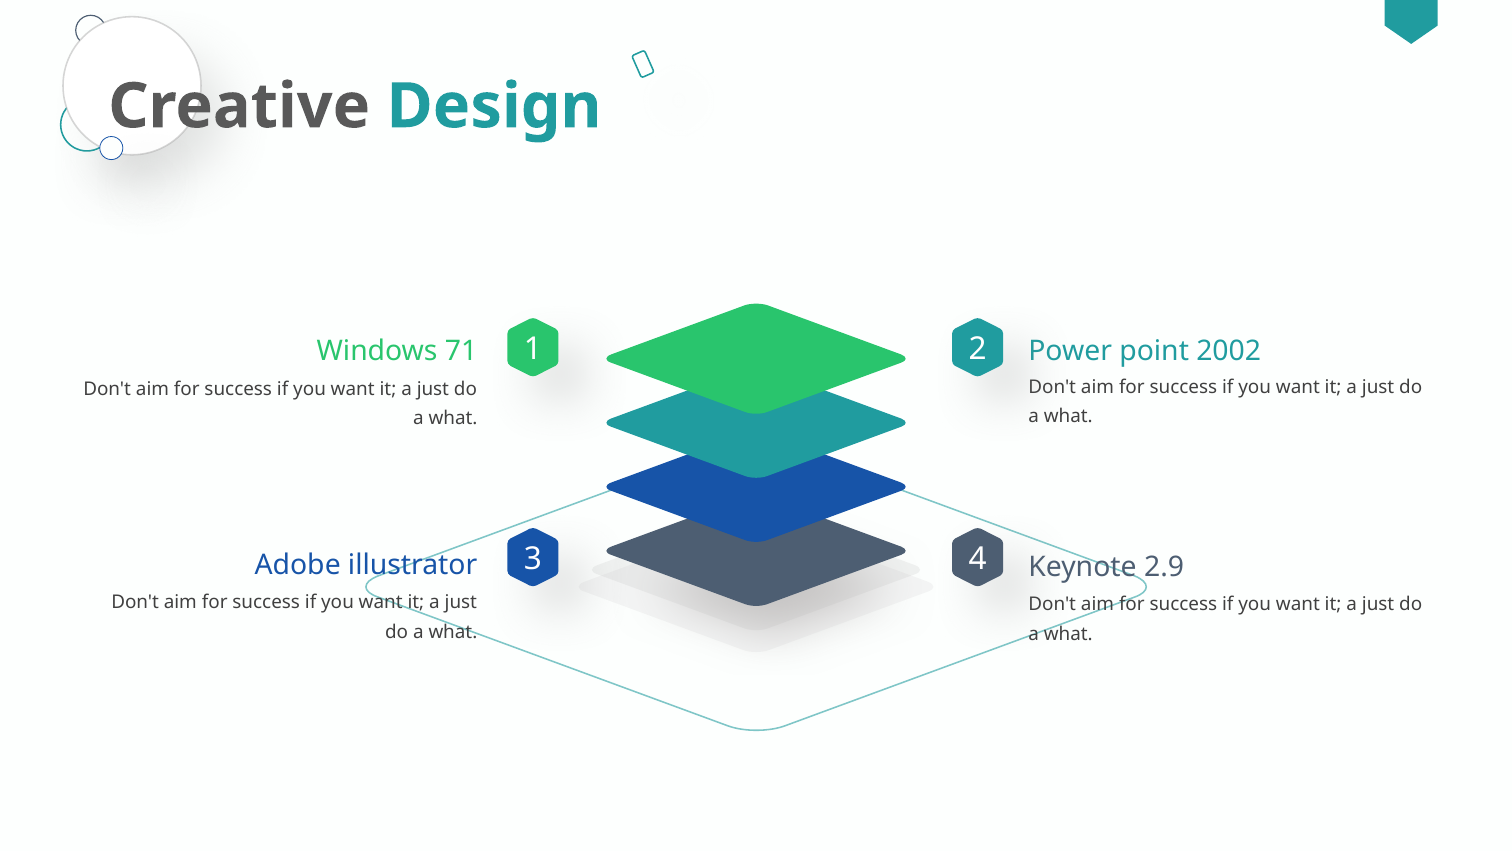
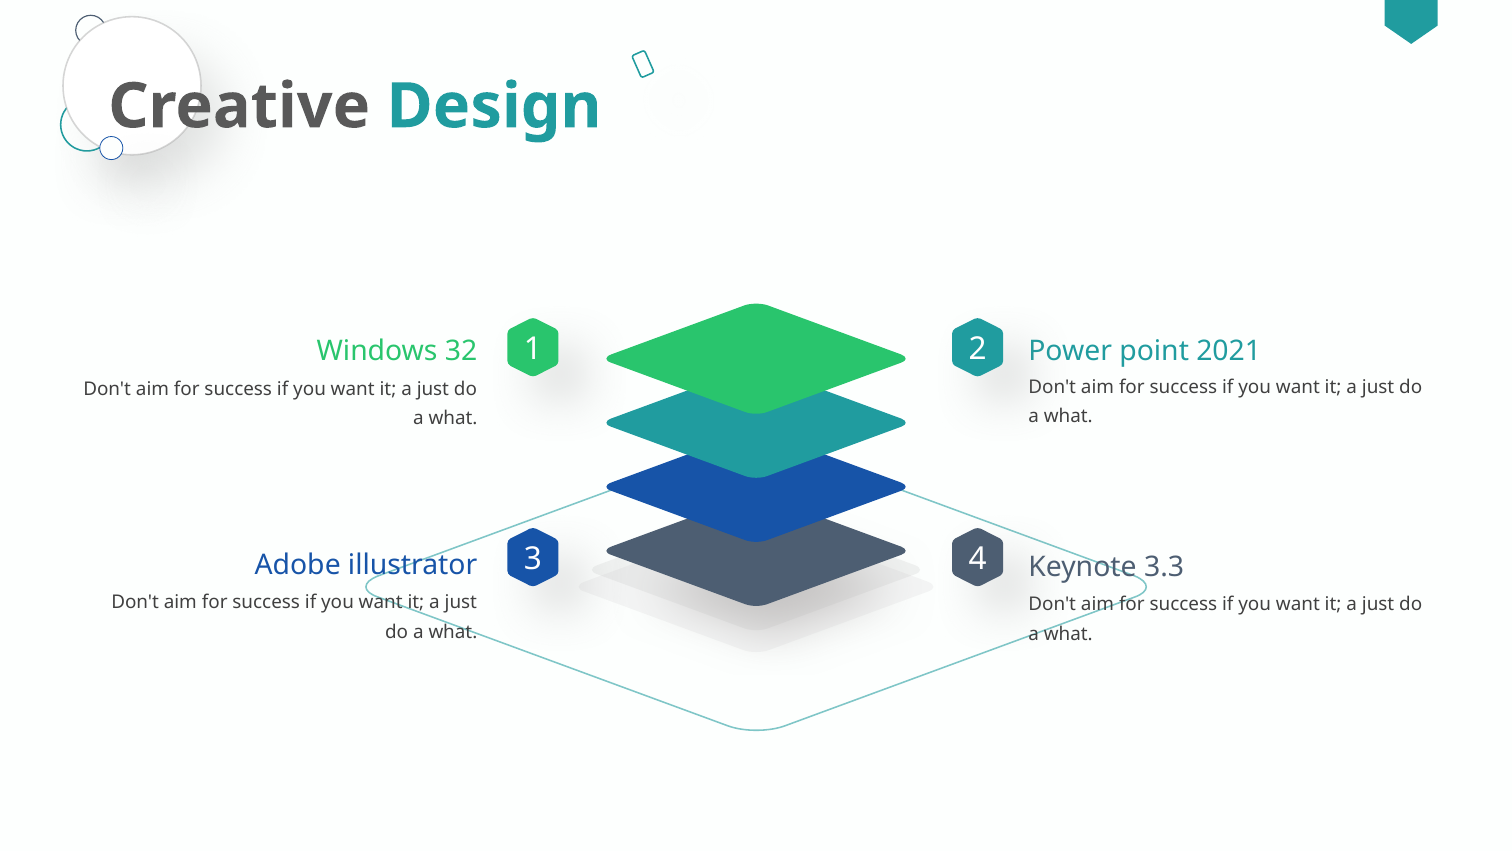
71: 71 -> 32 (461, 351)
2002: 2002 -> 2021 (1229, 351)
2.9: 2.9 -> 3.3 (1164, 567)
